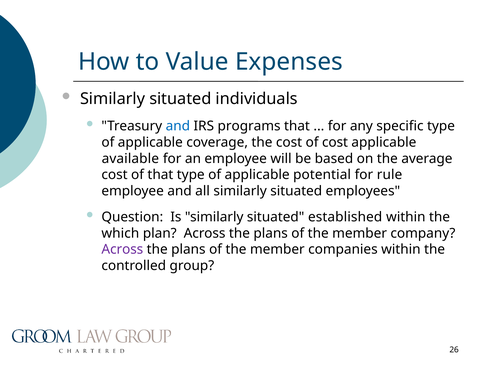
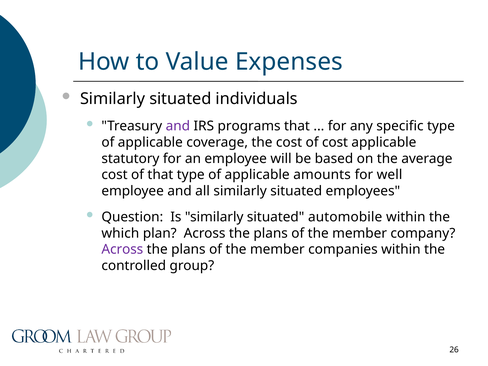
and colour: blue -> purple (178, 126)
available: available -> statutory (130, 159)
potential: potential -> amounts (322, 175)
rule: rule -> well (390, 175)
established: established -> automobile (345, 217)
